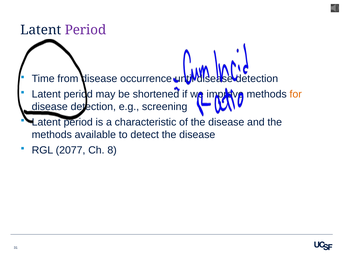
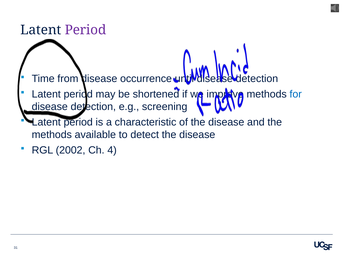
for colour: orange -> blue (296, 94)
2077: 2077 -> 2002 (71, 150)
8: 8 -> 4 (112, 150)
